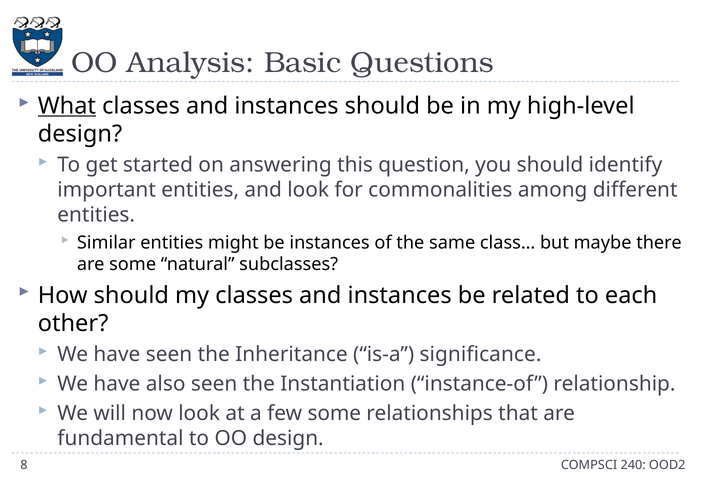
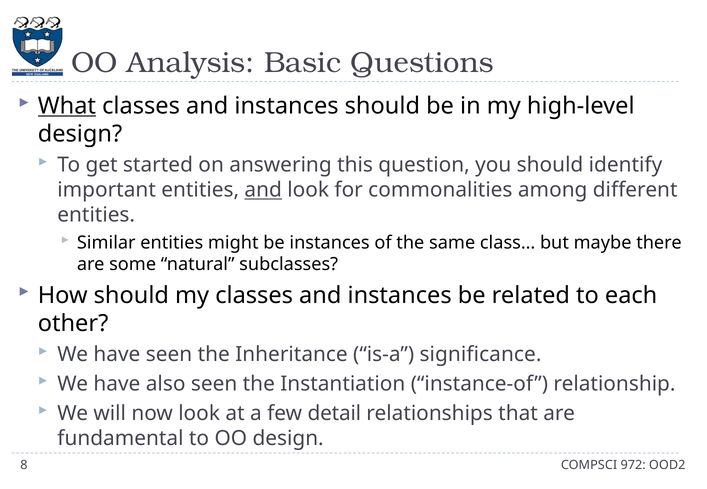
and underline: none -> present (263, 190)
few some: some -> detail (334, 414)
240: 240 -> 972 (633, 465)
